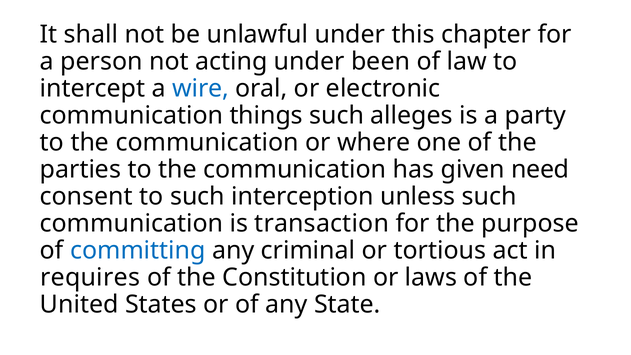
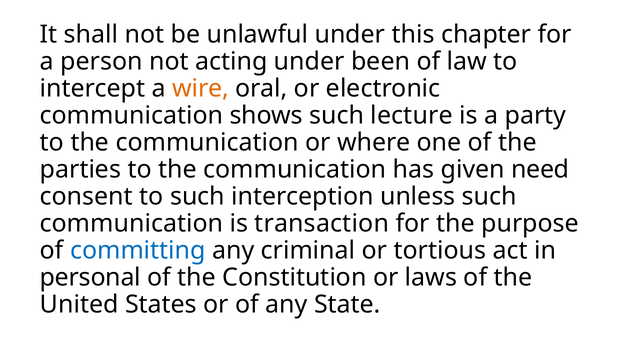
wire colour: blue -> orange (201, 89)
things: things -> shows (266, 116)
alleges: alleges -> lecture (412, 116)
requires: requires -> personal (90, 277)
